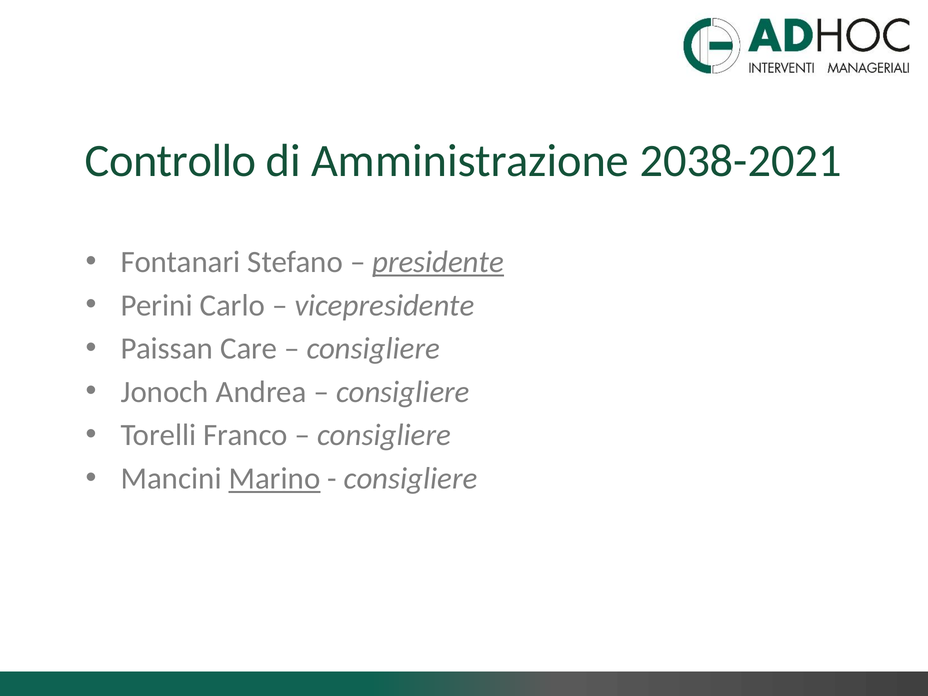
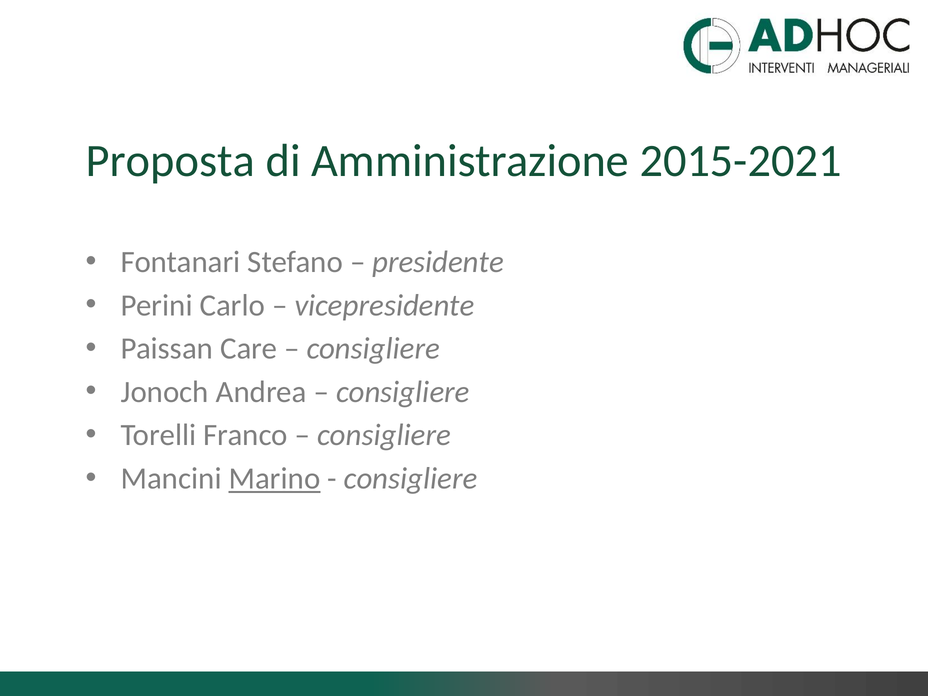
Controllo: Controllo -> Proposta (170, 161)
2038-2021: 2038-2021 -> 2015-2021 (741, 161)
presidente underline: present -> none (438, 262)
